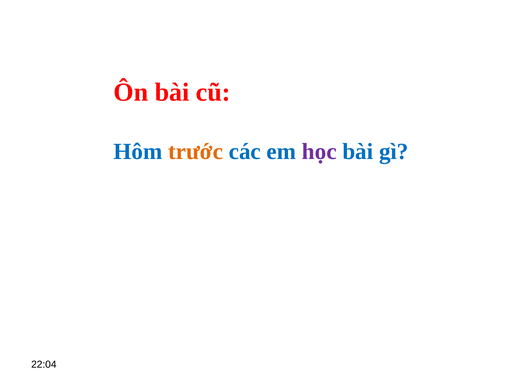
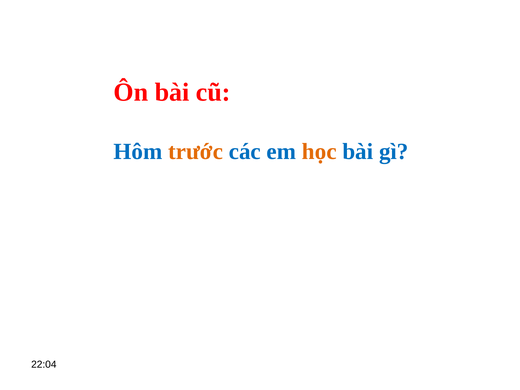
học colour: purple -> orange (319, 152)
